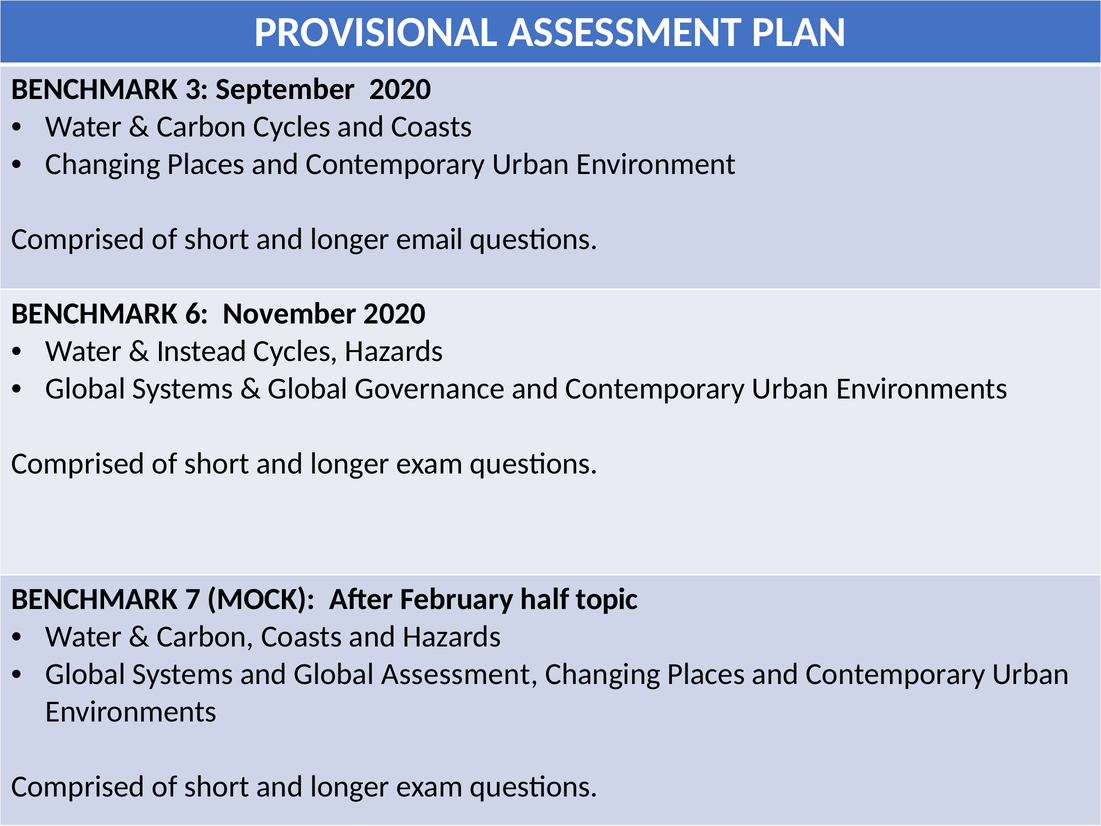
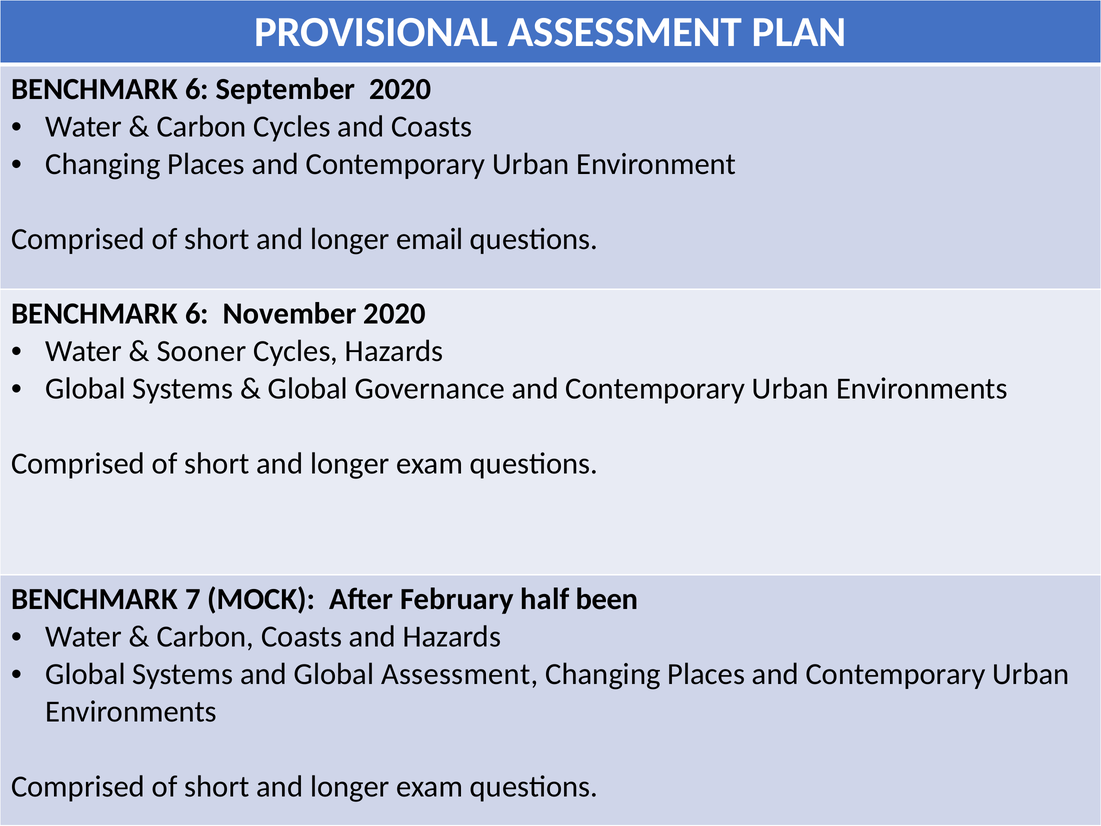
3: 3 -> 6 (197, 89)
Instead: Instead -> Sooner (201, 351)
topic: topic -> been (607, 599)
